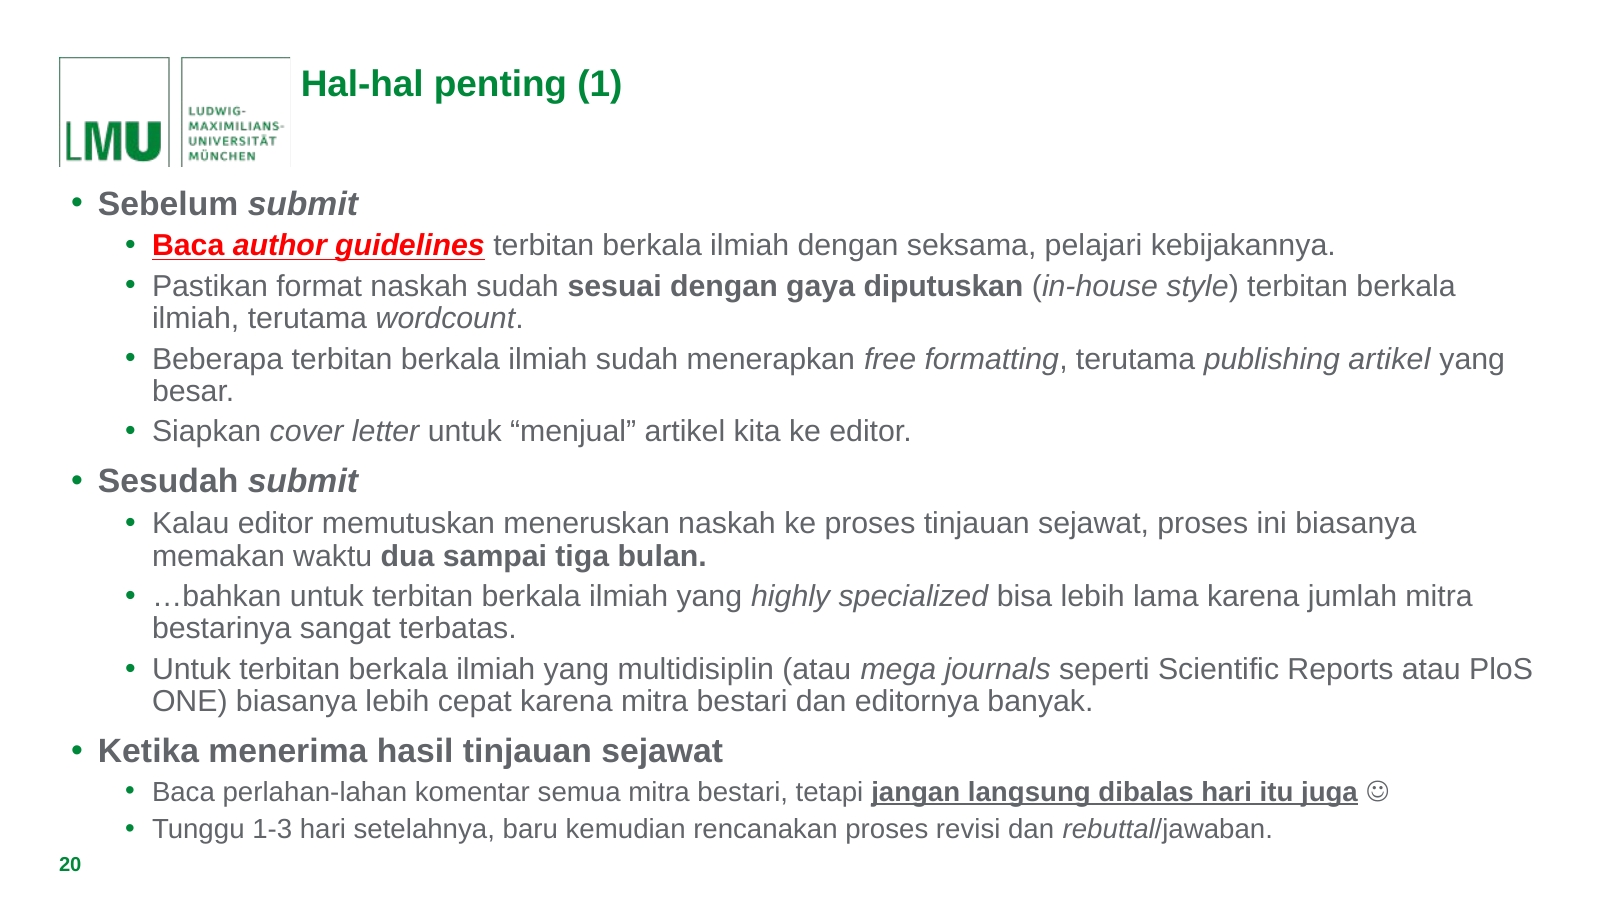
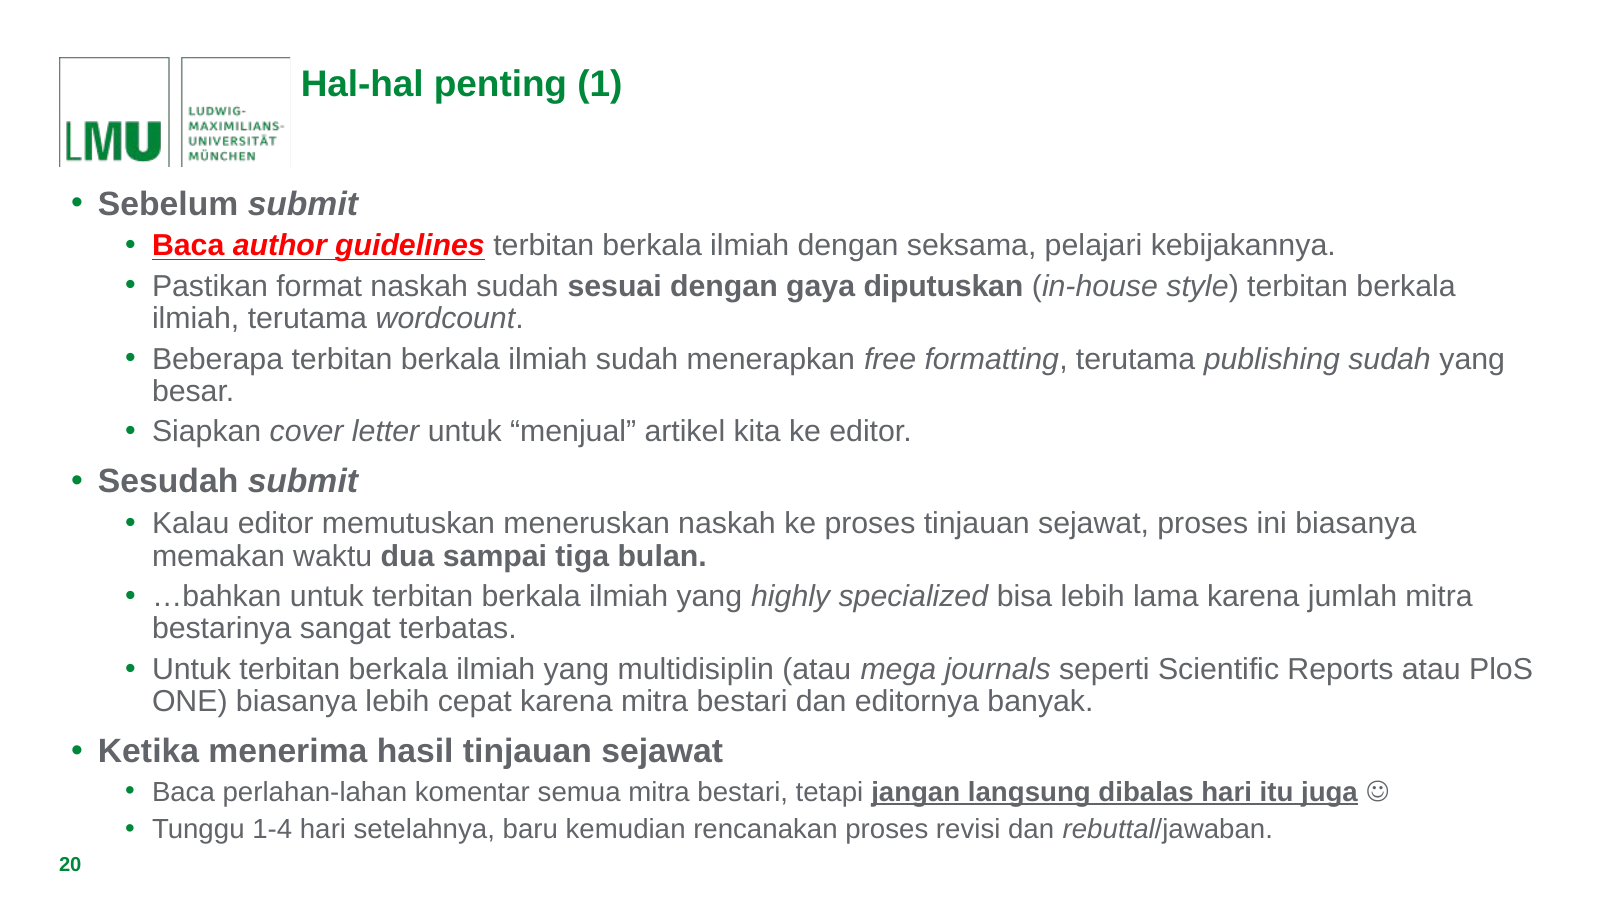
publishing artikel: artikel -> sudah (1390, 359)
1-3: 1-3 -> 1-4 (272, 830)
